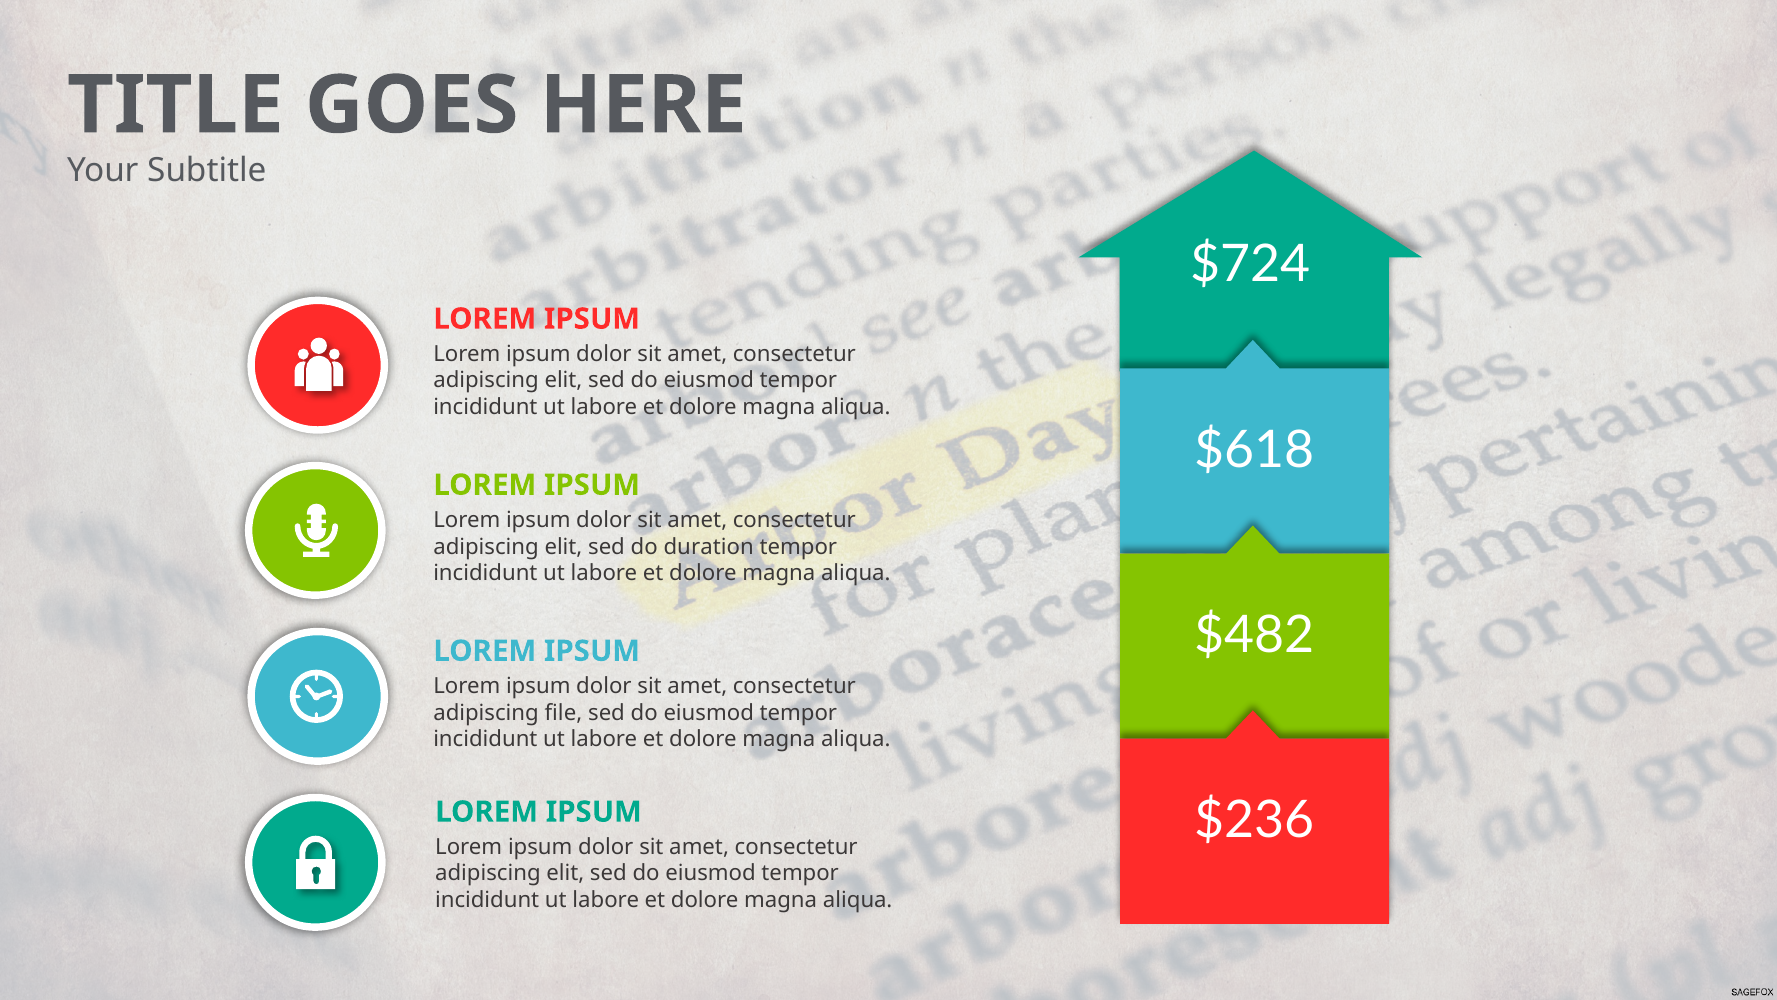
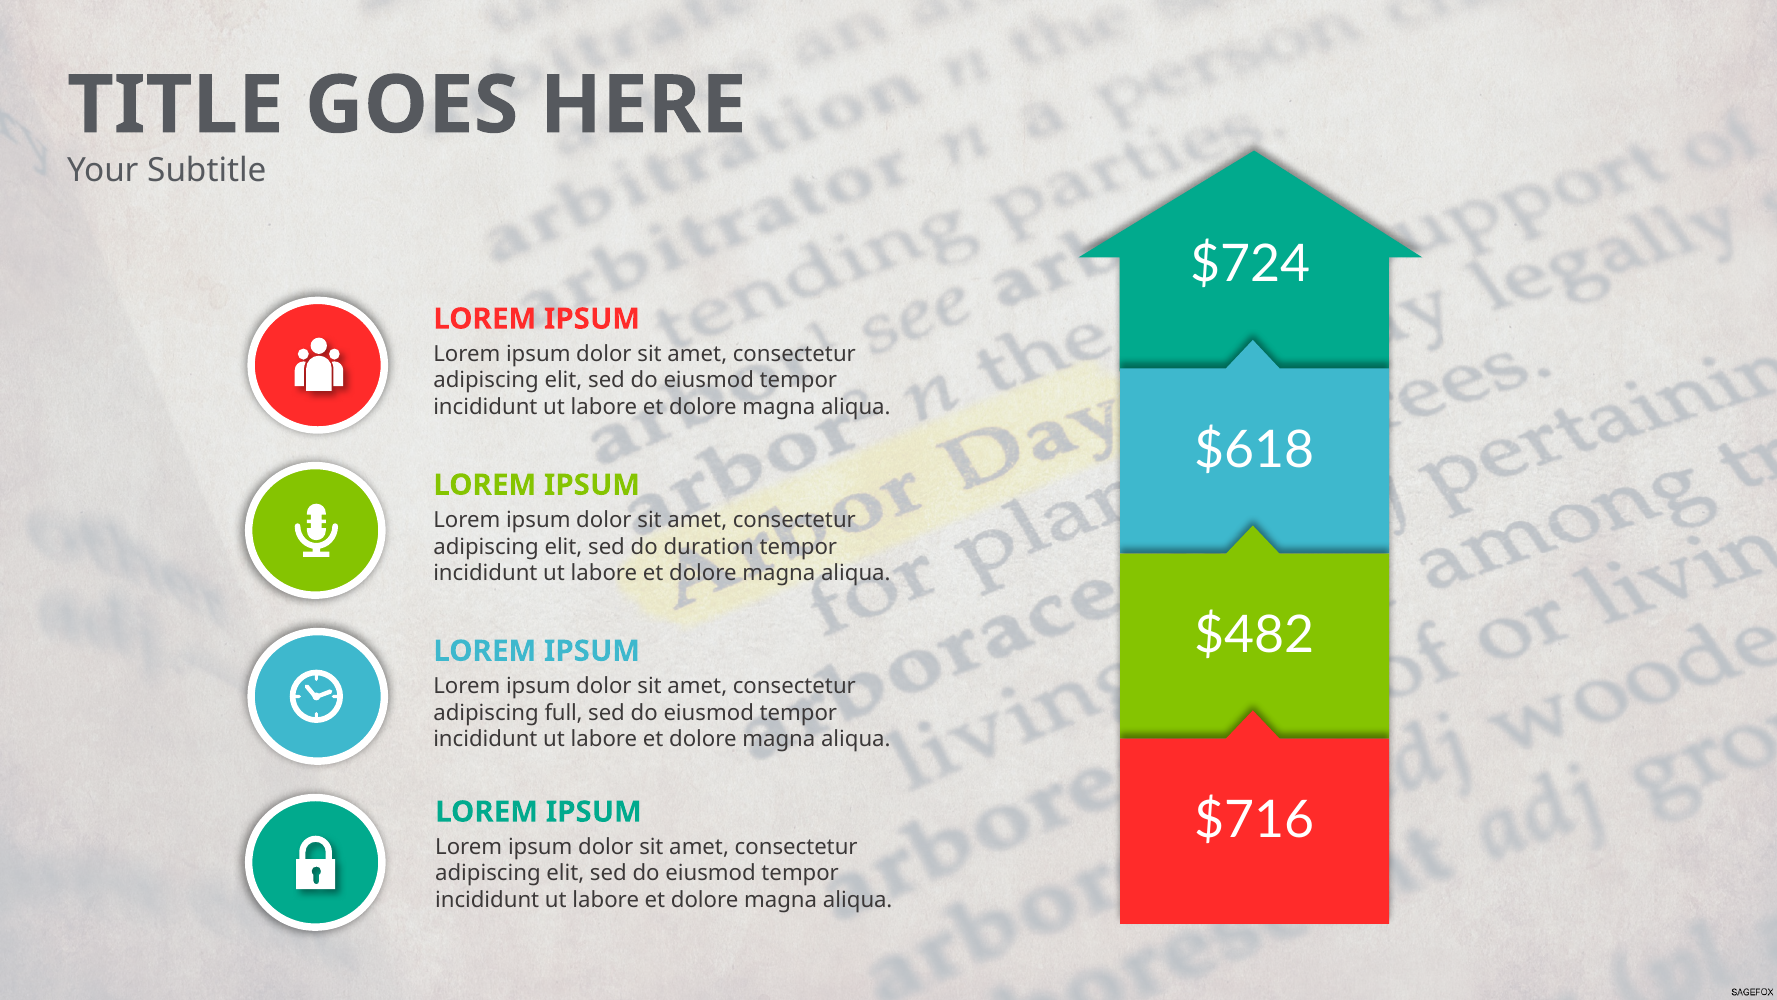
file: file -> full (564, 712)
$236: $236 -> $716 (1255, 820)
